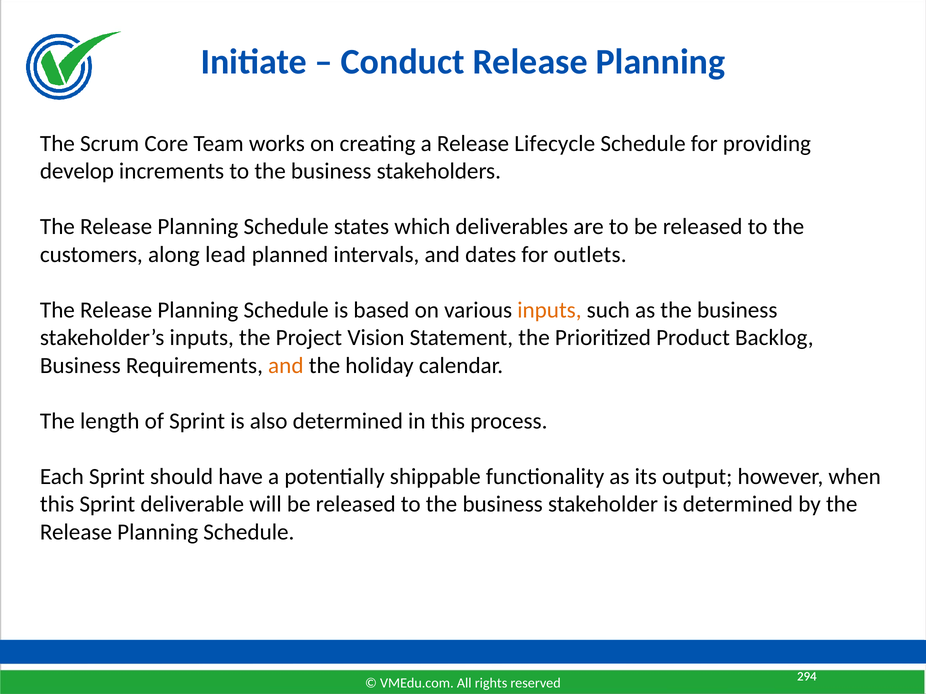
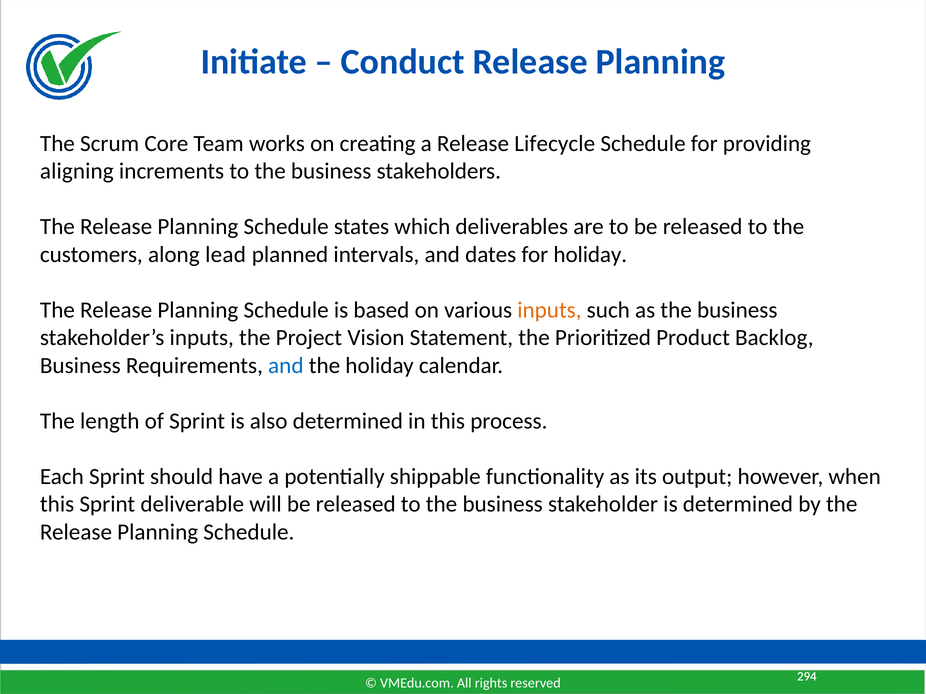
develop: develop -> aligning (77, 171)
for outlets: outlets -> holiday (590, 255)
and colour: orange -> blue (286, 366)
